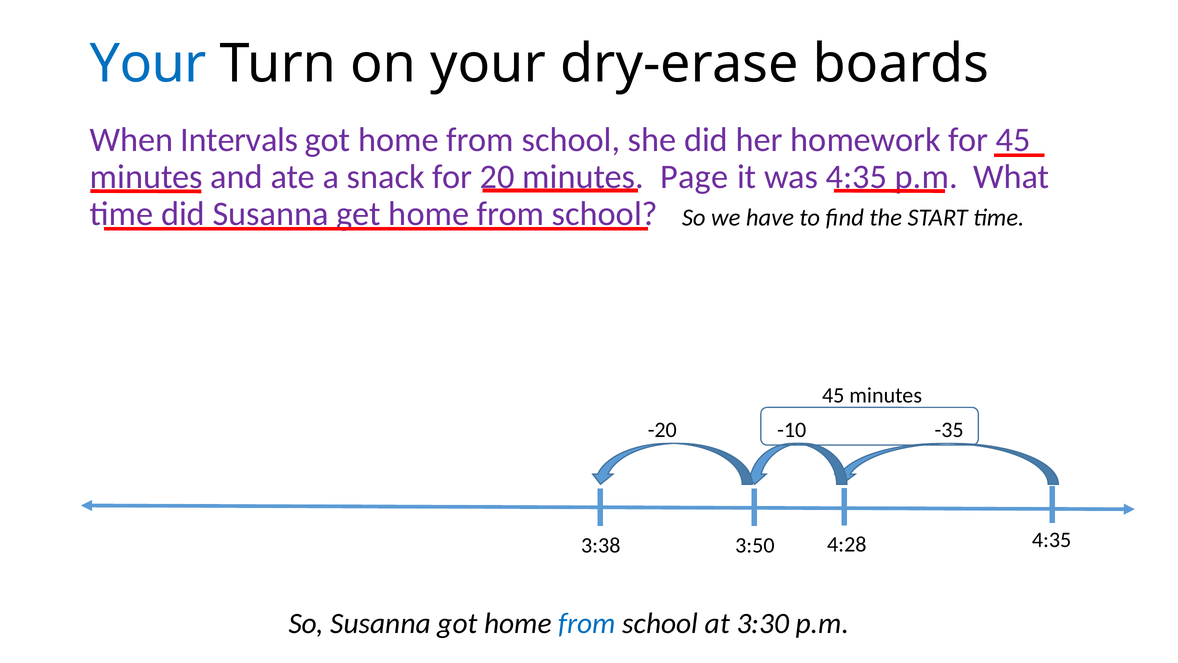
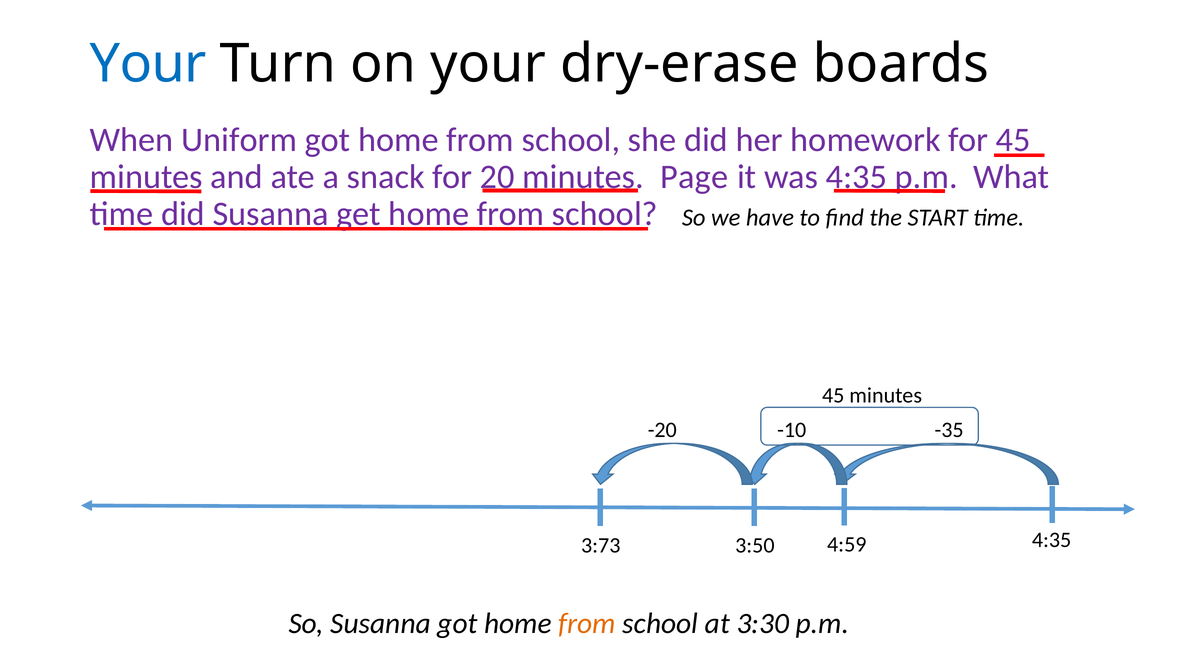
Intervals: Intervals -> Uniform (239, 140)
4:28: 4:28 -> 4:59 (847, 544)
3:38: 3:38 -> 3:73 (601, 545)
from colour: blue -> orange (587, 623)
